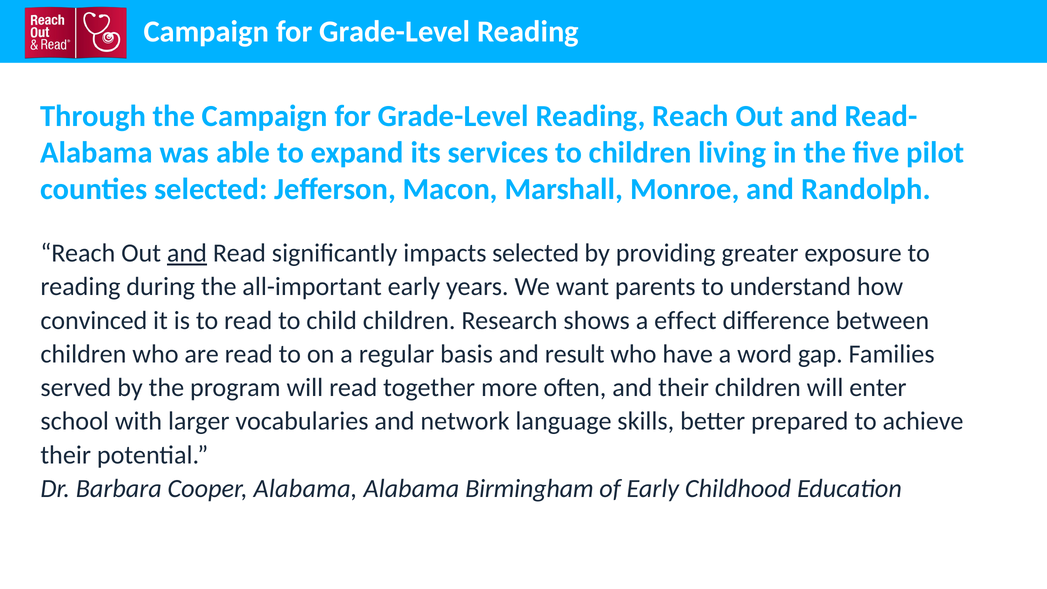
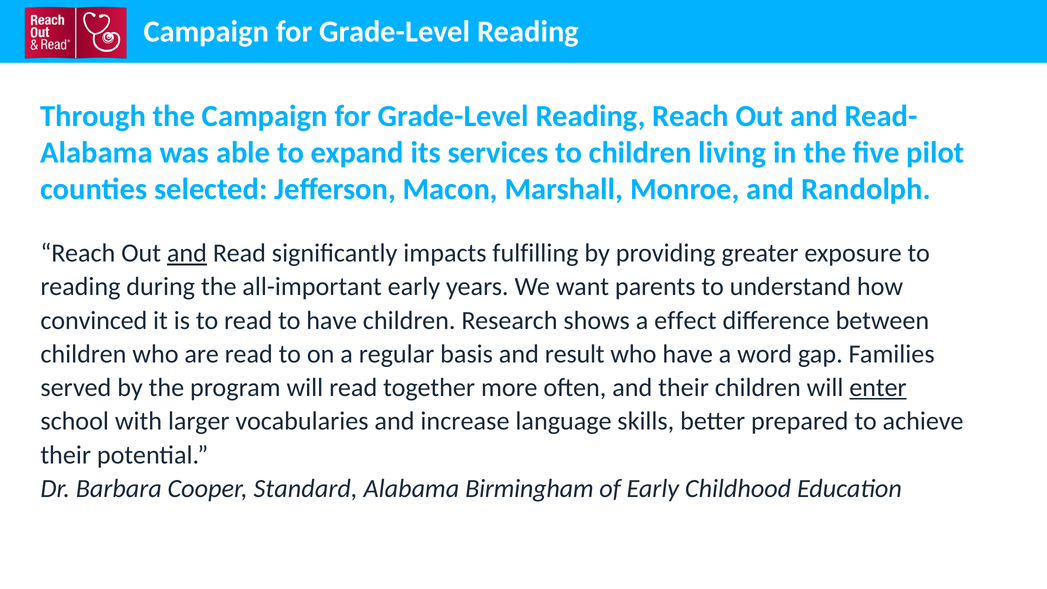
impacts selected: selected -> fulfilling (535, 253)
to child: child -> have (332, 320)
enter underline: none -> present (878, 388)
network: network -> increase (465, 421)
Cooper Alabama: Alabama -> Standard (306, 488)
